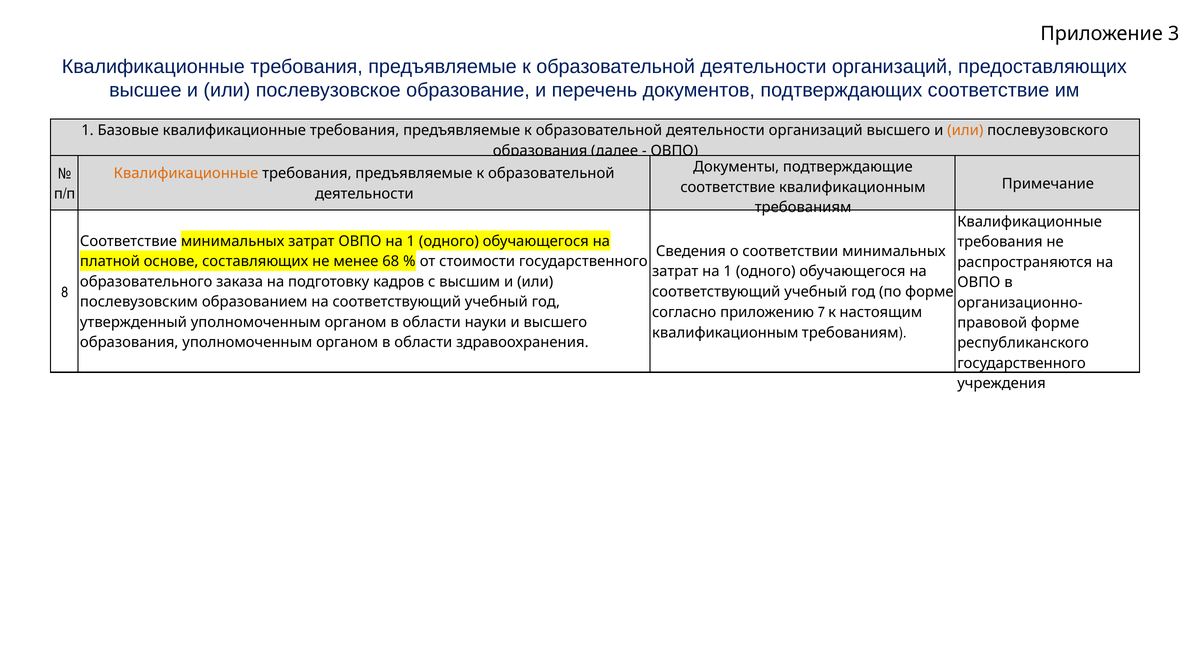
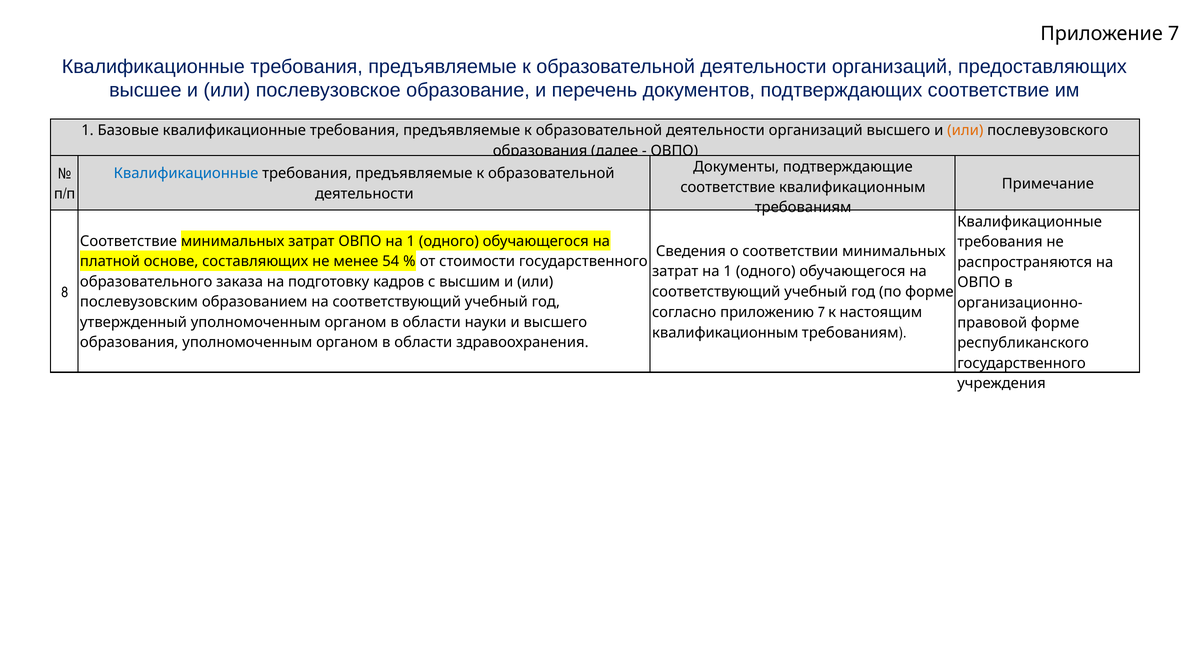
Приложение 3: 3 -> 7 (1174, 34)
Квалификационные colour: orange -> blue (186, 174)
68: 68 -> 54 (391, 262)
